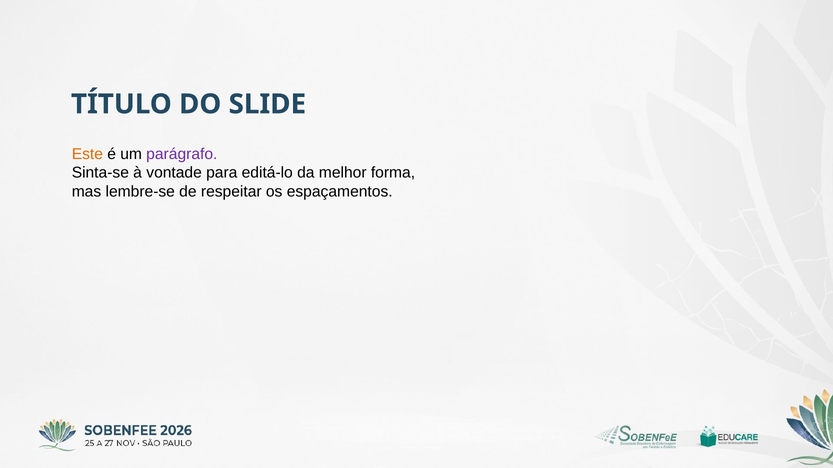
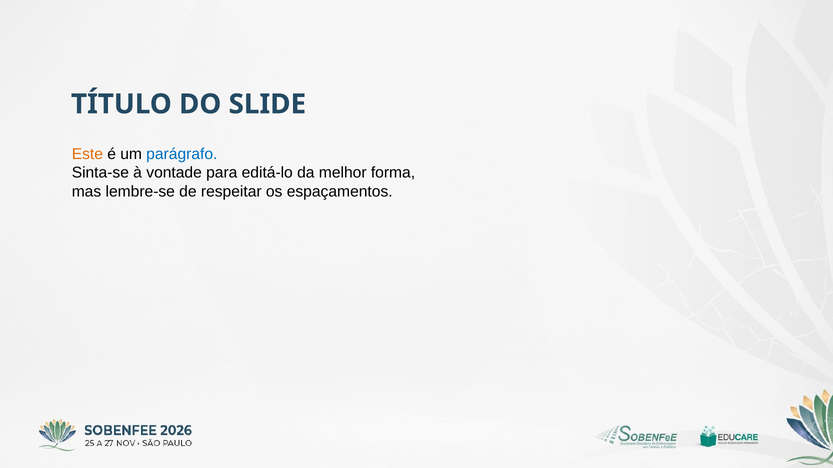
parágrafo colour: purple -> blue (182, 154)
